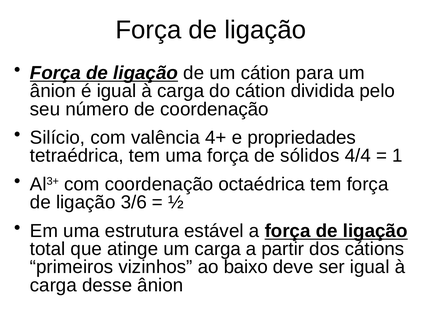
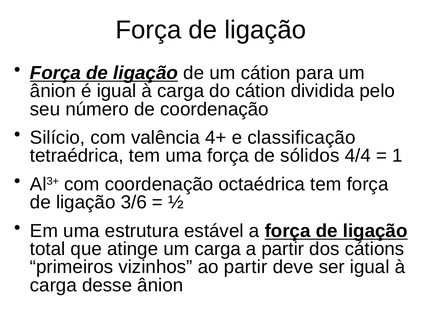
propriedades: propriedades -> classificação (302, 138)
ao baixo: baixo -> partir (246, 267)
